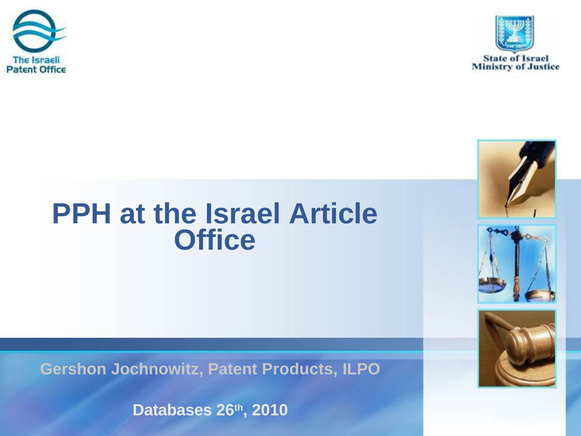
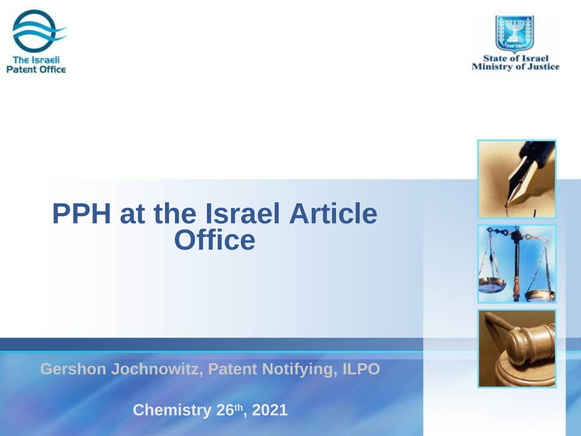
Products: Products -> Notifying (300, 369)
Databases: Databases -> Chemistry (172, 410)
2010: 2010 -> 2021 (270, 410)
